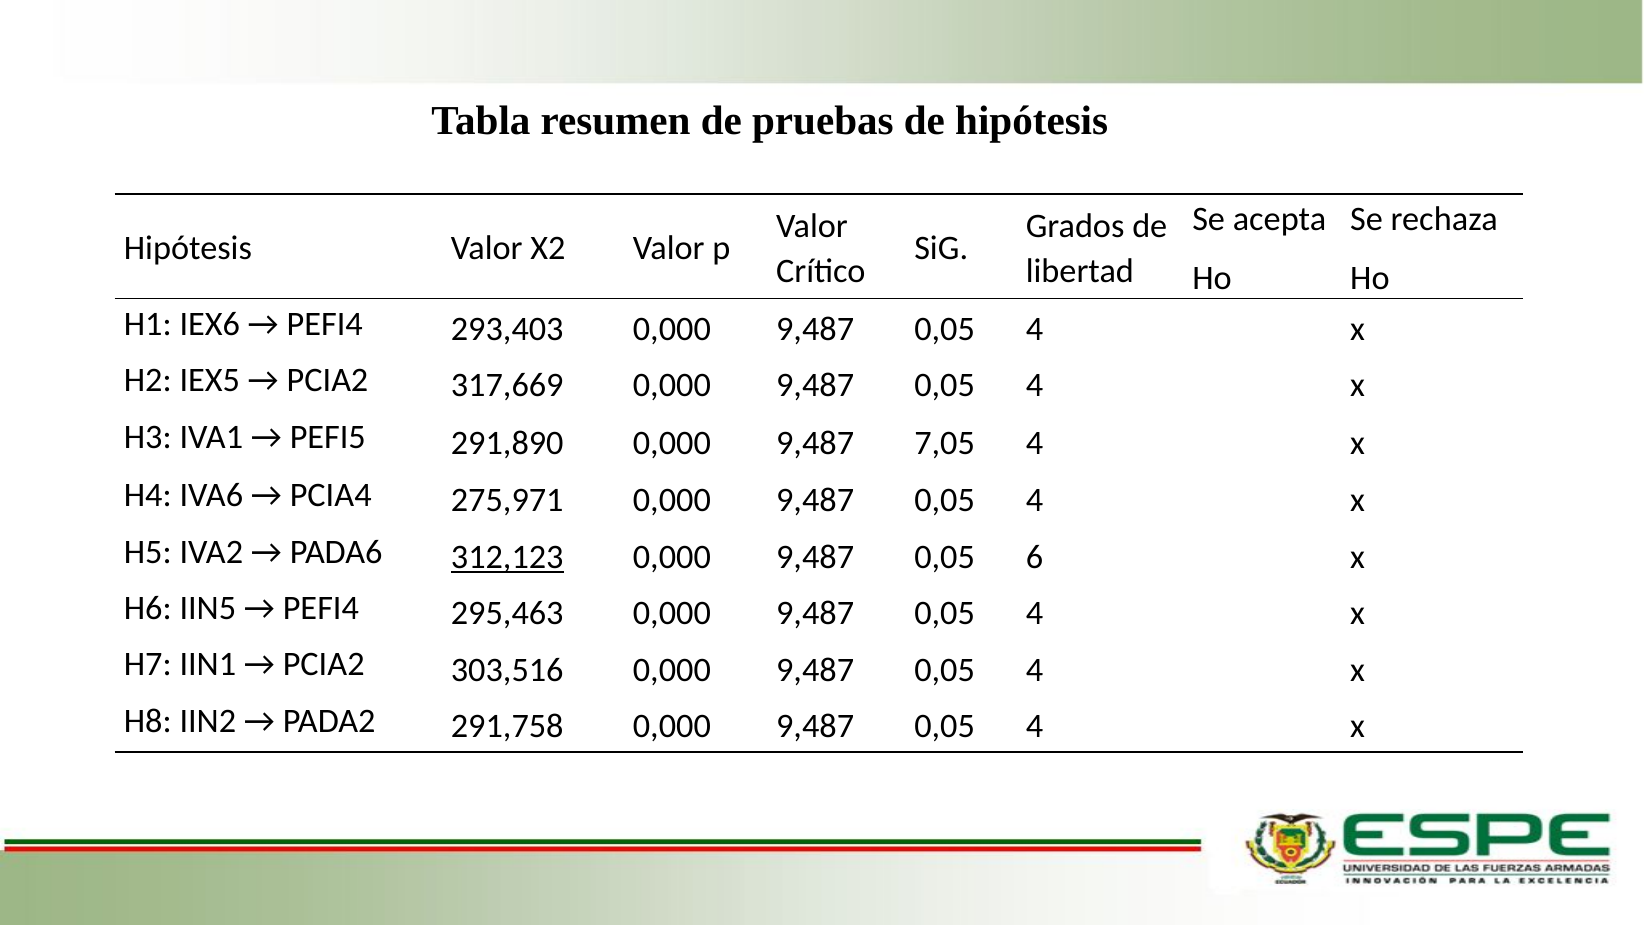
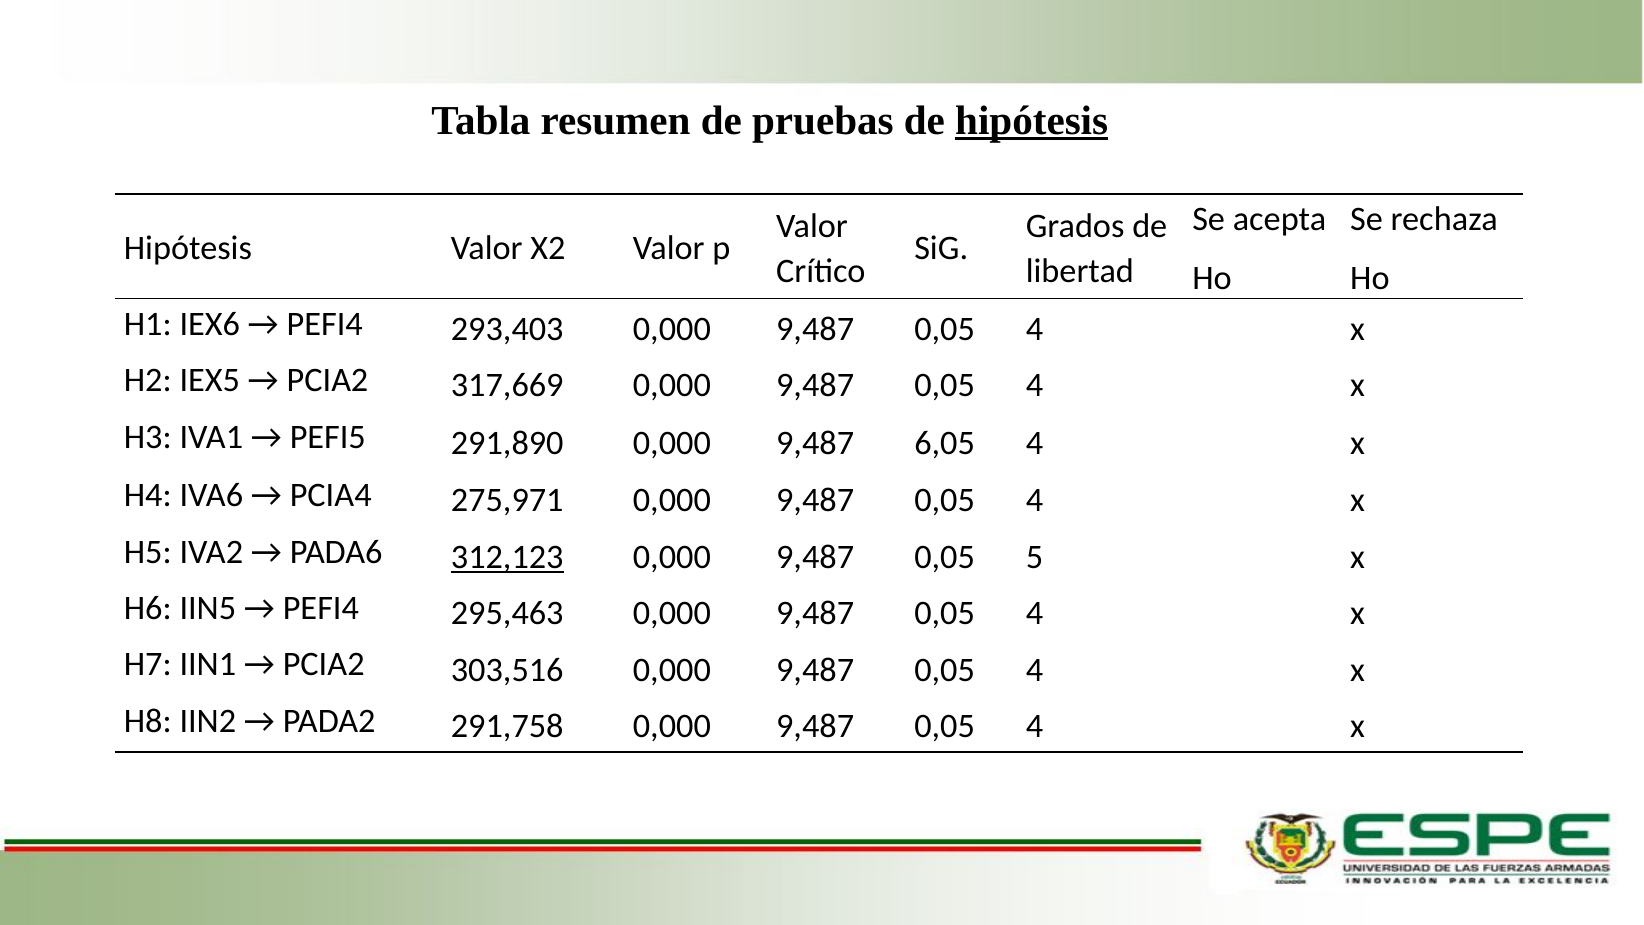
hipótesis underline: none -> present (1032, 121)
7,05: 7,05 -> 6,05 (945, 443)
6: 6 -> 5 (1034, 557)
